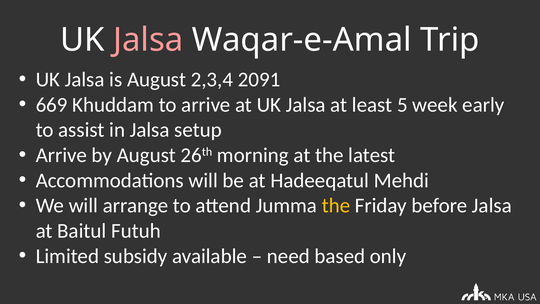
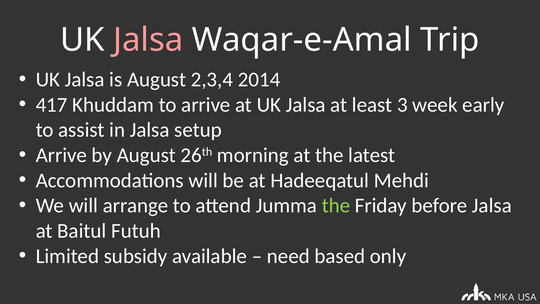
2091: 2091 -> 2014 (259, 79)
669: 669 -> 417 (52, 105)
5: 5 -> 3 (402, 105)
the colour: yellow -> light green (336, 206)
